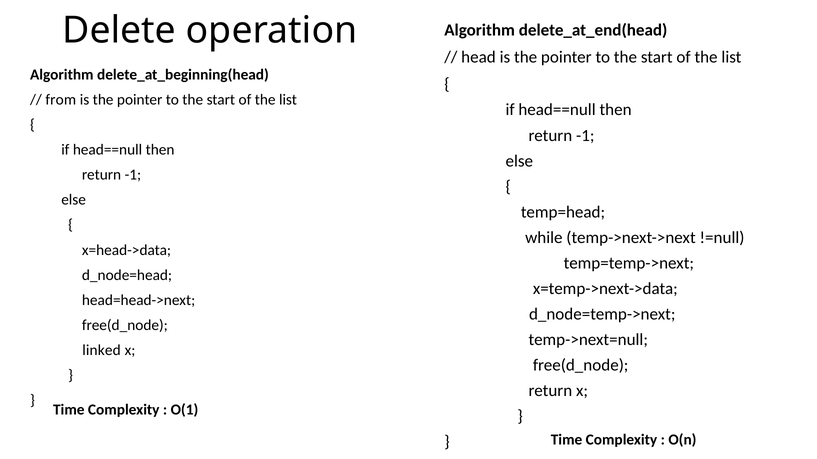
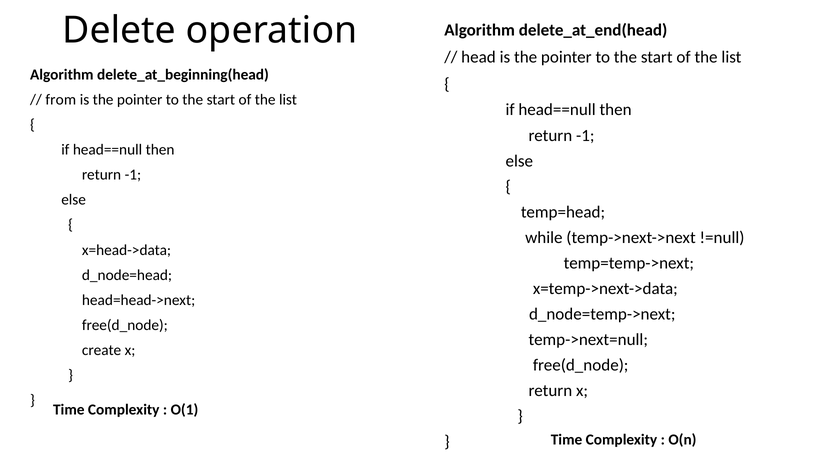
linked: linked -> create (102, 351)
